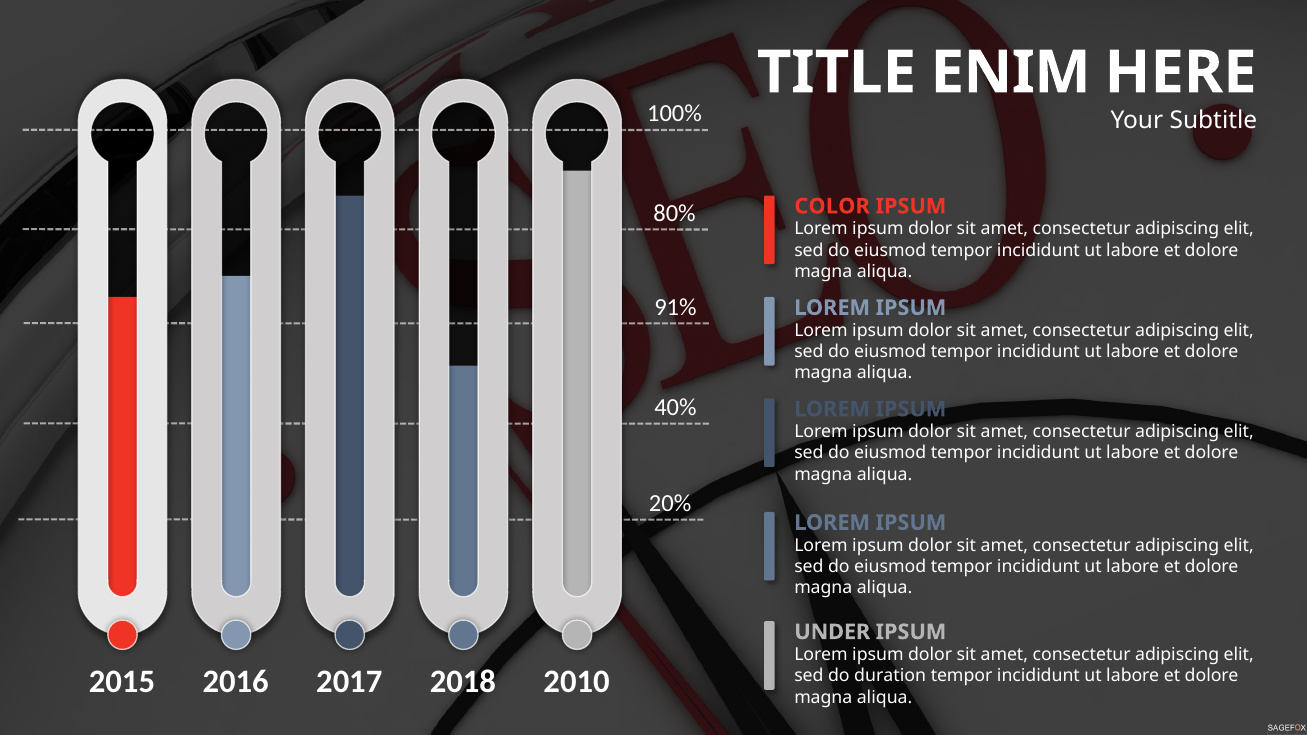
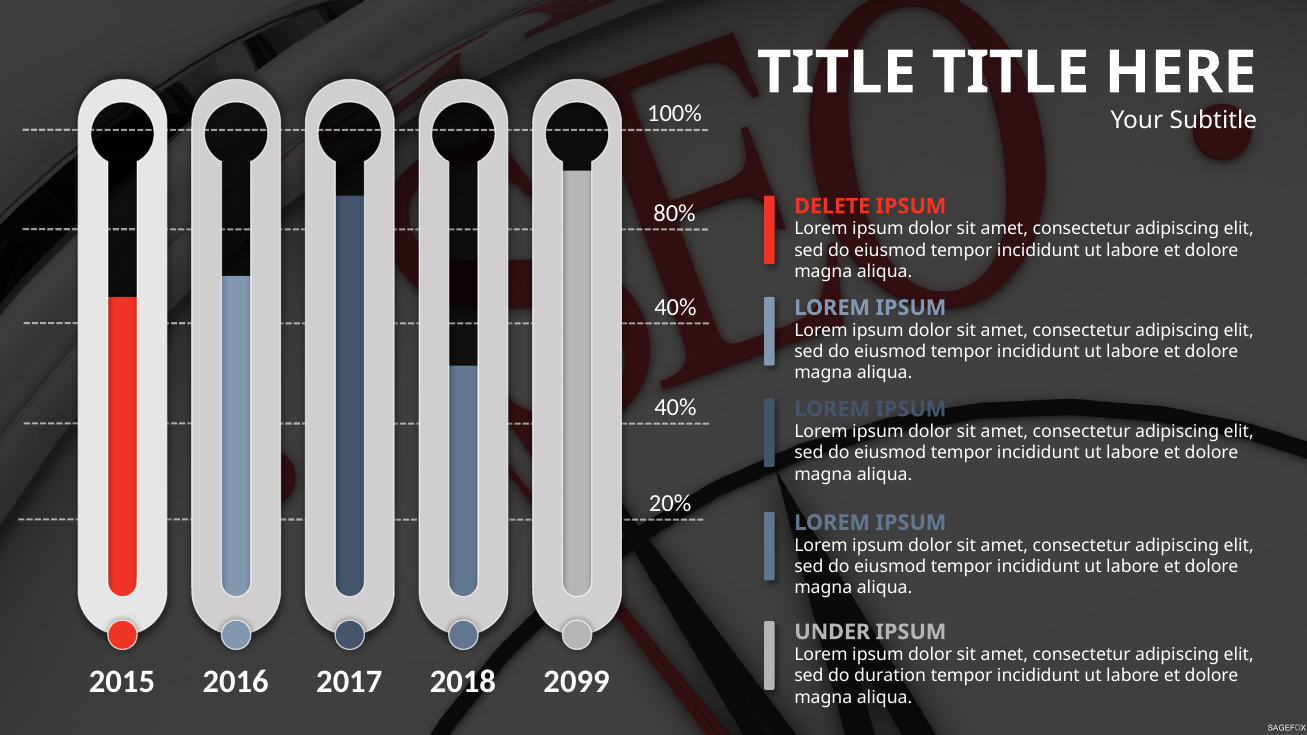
TITLE ENIM: ENIM -> TITLE (1011, 73)
COLOR: COLOR -> DELETE (832, 206)
91%: 91% -> 40% (675, 307)
2010: 2010 -> 2099 (577, 682)
